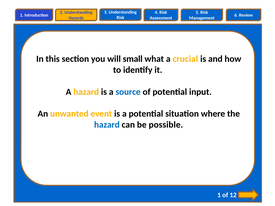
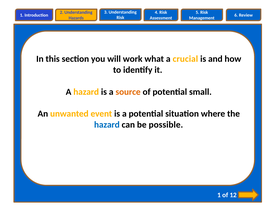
small: small -> work (133, 59)
source colour: blue -> orange (128, 92)
input: input -> small (200, 92)
